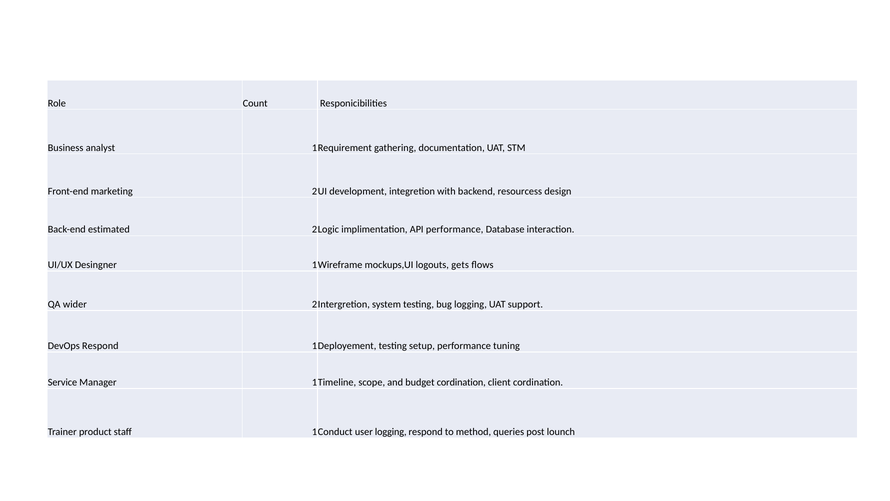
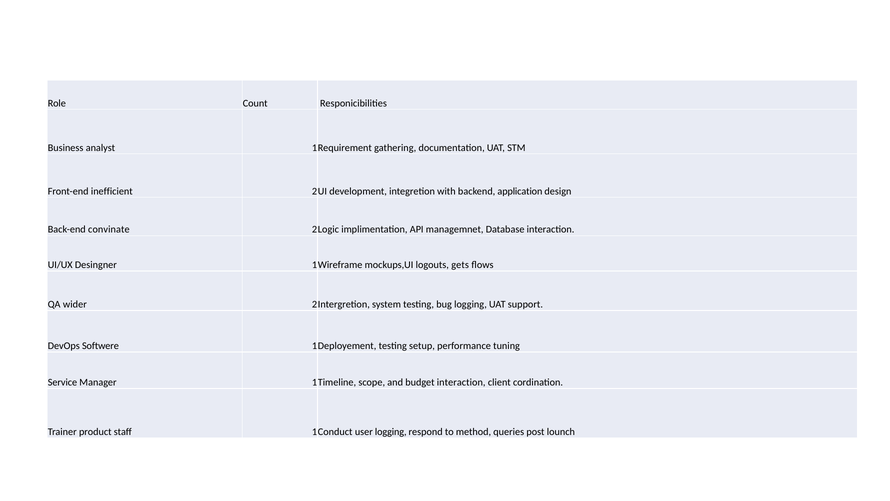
marketing: marketing -> inefficient (112, 191)
resourcess: resourcess -> application (520, 191)
estimated: estimated -> convinate (109, 229)
API performance: performance -> managemnet (455, 229)
DevOps Respond: Respond -> Softwere (100, 346)
budget cordination: cordination -> interaction (461, 382)
